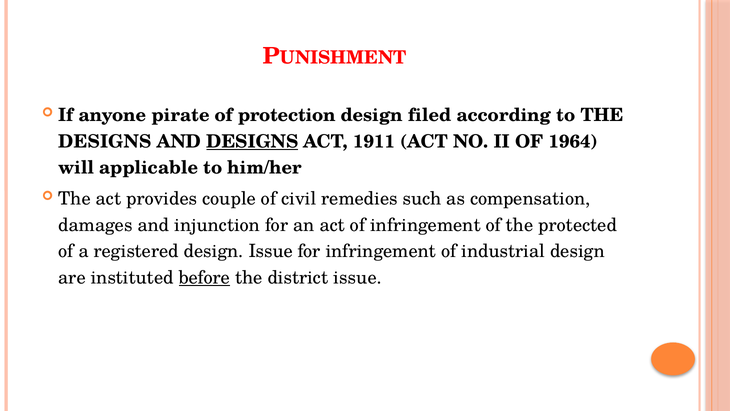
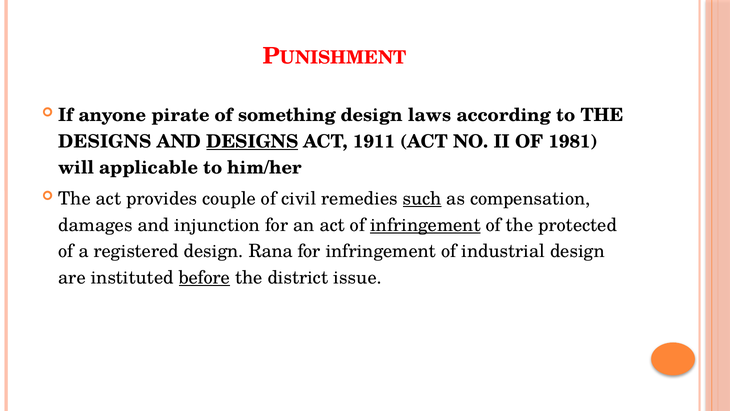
protection: protection -> something (287, 115)
filed: filed -> laws (430, 115)
1964: 1964 -> 1981 (573, 141)
such underline: none -> present (422, 199)
infringement underline: none -> present (425, 225)
design Issue: Issue -> Rana (271, 251)
